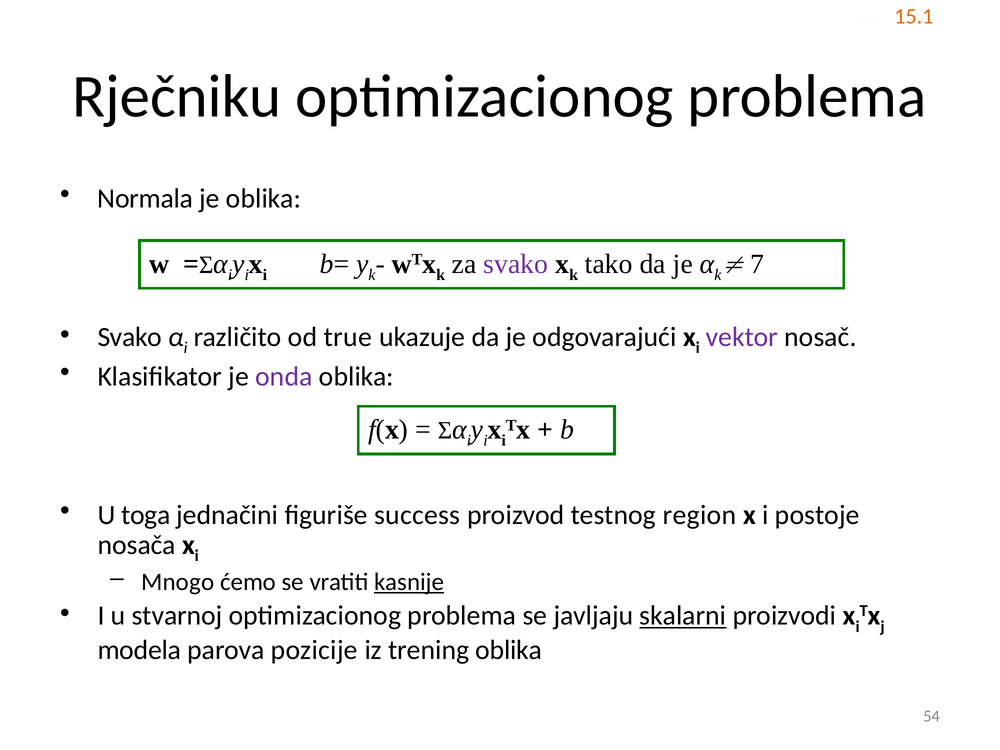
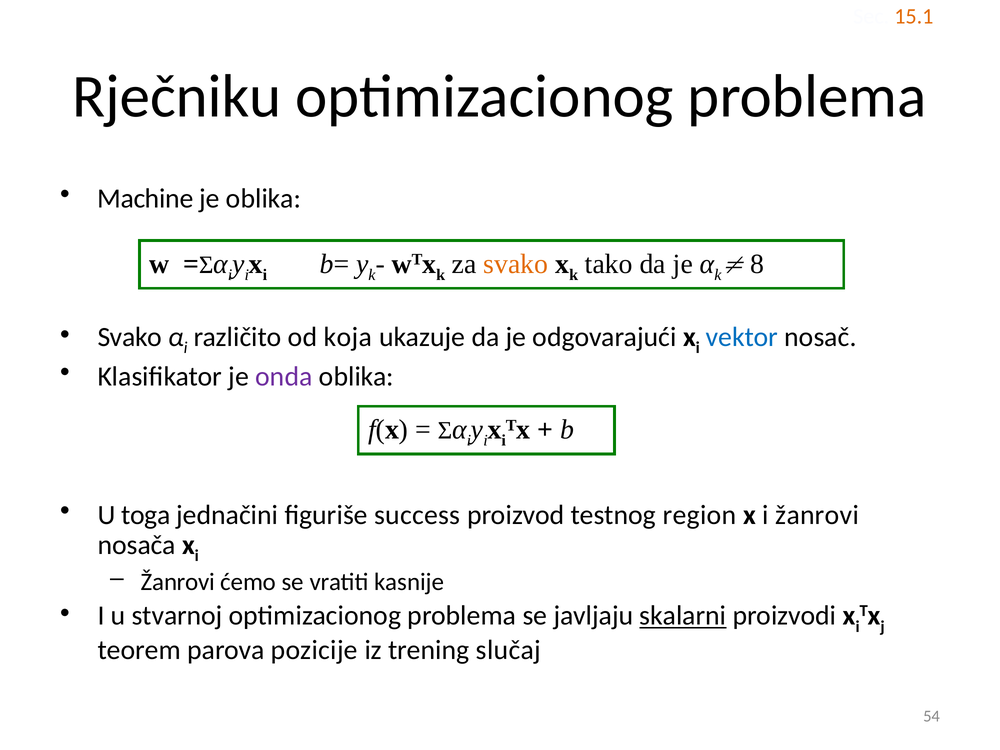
Normala: Normala -> Machine (145, 199)
svako colour: purple -> orange (516, 264)
7: 7 -> 8 (757, 264)
true: true -> koja (348, 337)
vektor colour: purple -> blue (742, 337)
i postoje: postoje -> žanrovi (817, 515)
Mnogo: Mnogo -> Žanrovi (178, 582)
kasnije underline: present -> none (409, 582)
modela: modela -> teorem (139, 650)
trening oblika: oblika -> slučaj (508, 650)
